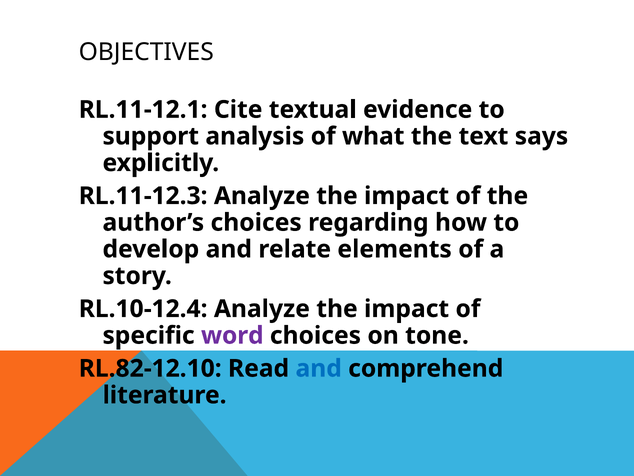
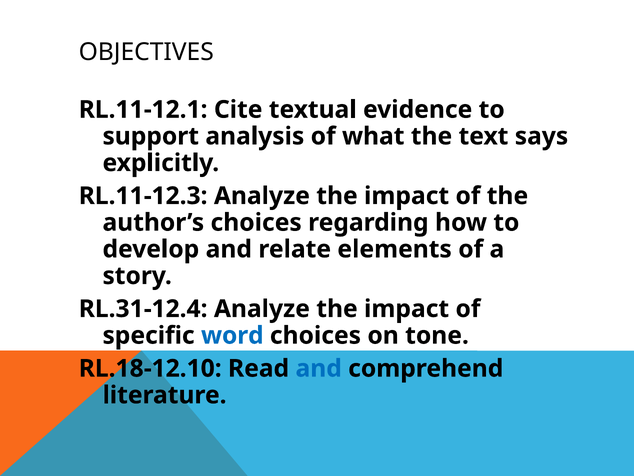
RL.10-12.4: RL.10-12.4 -> RL.31-12.4 (143, 309)
word colour: purple -> blue (232, 335)
RL.82-12.10: RL.82-12.10 -> RL.18-12.10 (150, 368)
